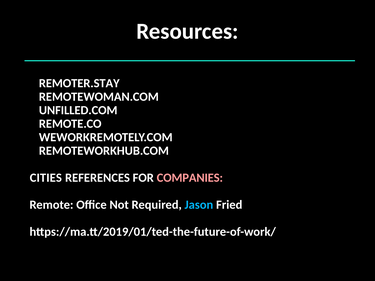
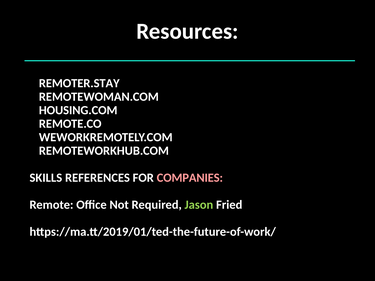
UNFILLED.COM: UNFILLED.COM -> HOUSING.COM (78, 110)
CITIES: CITIES -> SKILLS (46, 178)
Jason colour: light blue -> light green (199, 205)
